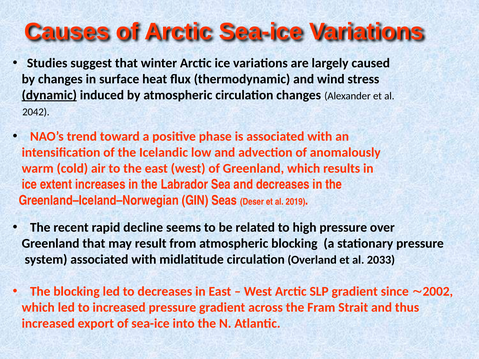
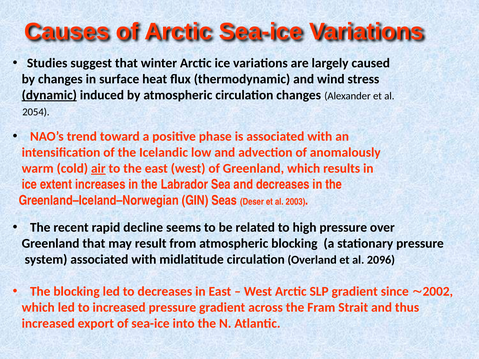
2042: 2042 -> 2054 (36, 112)
air underline: none -> present (98, 169)
2019: 2019 -> 2003 (295, 202)
2033: 2033 -> 2096 (381, 260)
